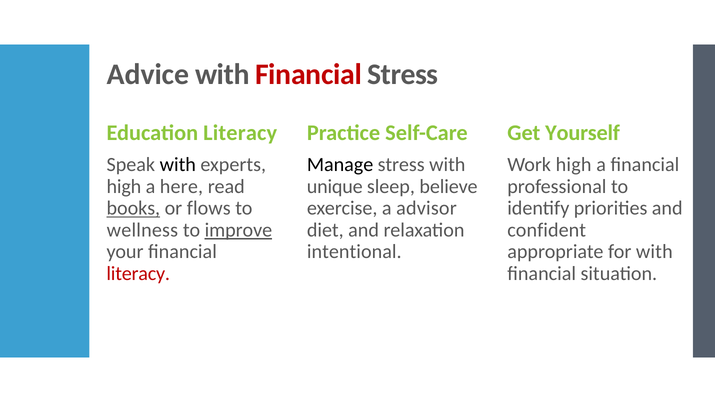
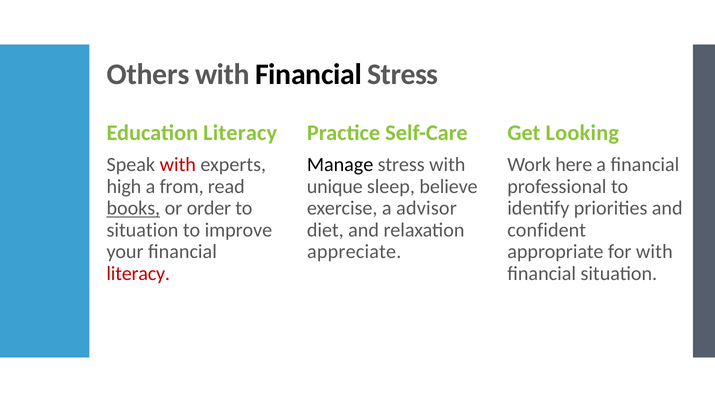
Advice: Advice -> Others (148, 74)
Financial colour: red -> black (309, 74)
Yourself: Yourself -> Looking (582, 133)
with colour: black -> red (178, 165)
Work high: high -> here (574, 165)
here: here -> from (182, 187)
flows: flows -> order (209, 208)
wellness: wellness -> situation (142, 230)
improve underline: present -> none (238, 230)
intentional: intentional -> appreciate (354, 252)
